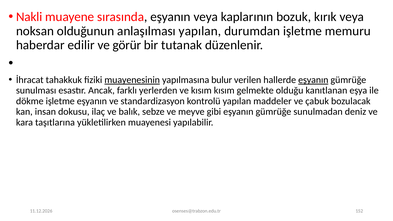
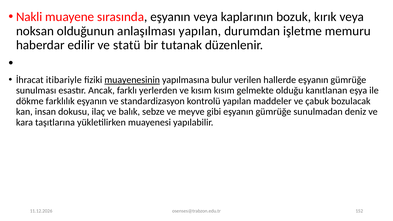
görür: görür -> statü (127, 45)
tahakkuk: tahakkuk -> itibariyle (64, 80)
eşyanın underline: present -> none (313, 80)
dökme işletme: işletme -> farklılık (60, 101)
